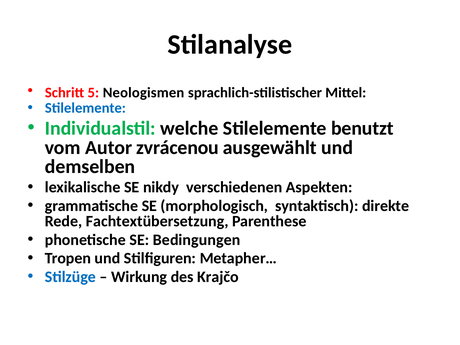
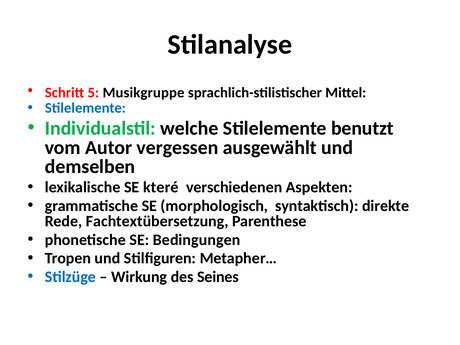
Neologismen: Neologismen -> Musikgruppe (144, 93)
zvrácenou: zvrácenou -> vergessen (178, 148)
nikdy: nikdy -> které (161, 187)
Krajčo: Krajčo -> Seines (218, 277)
